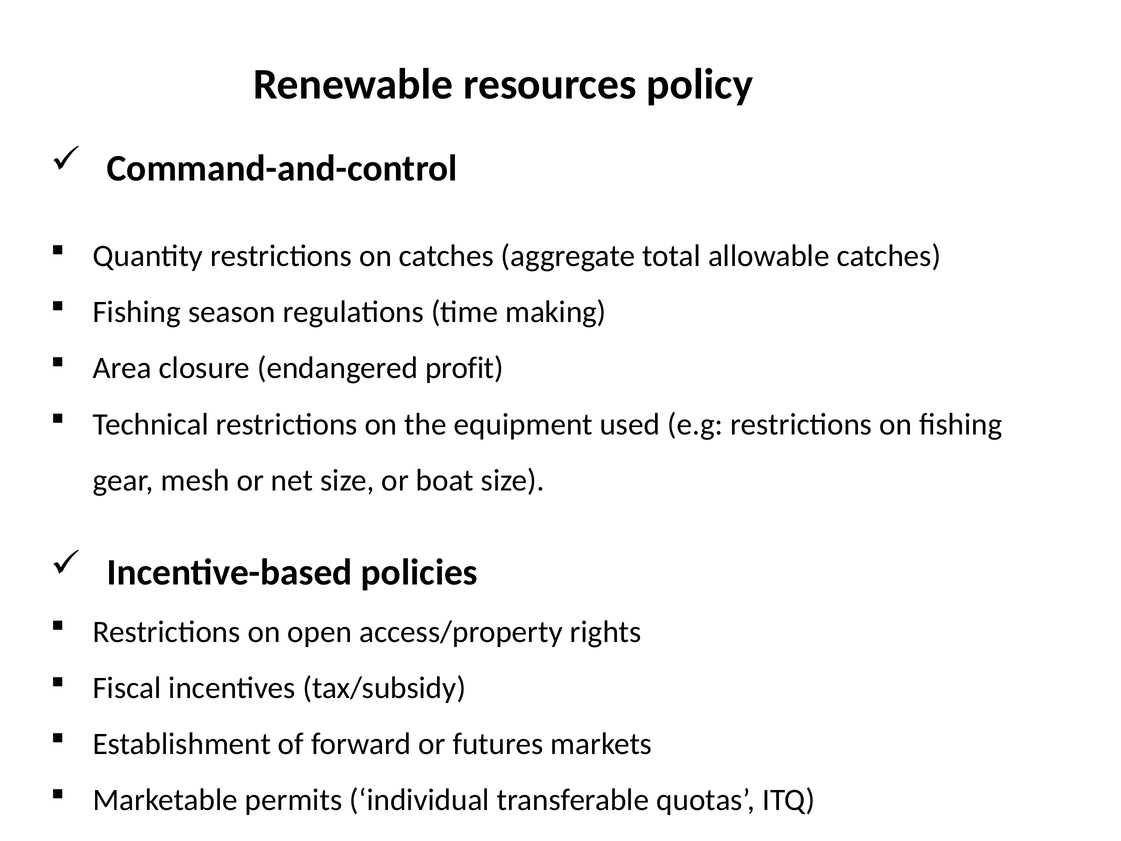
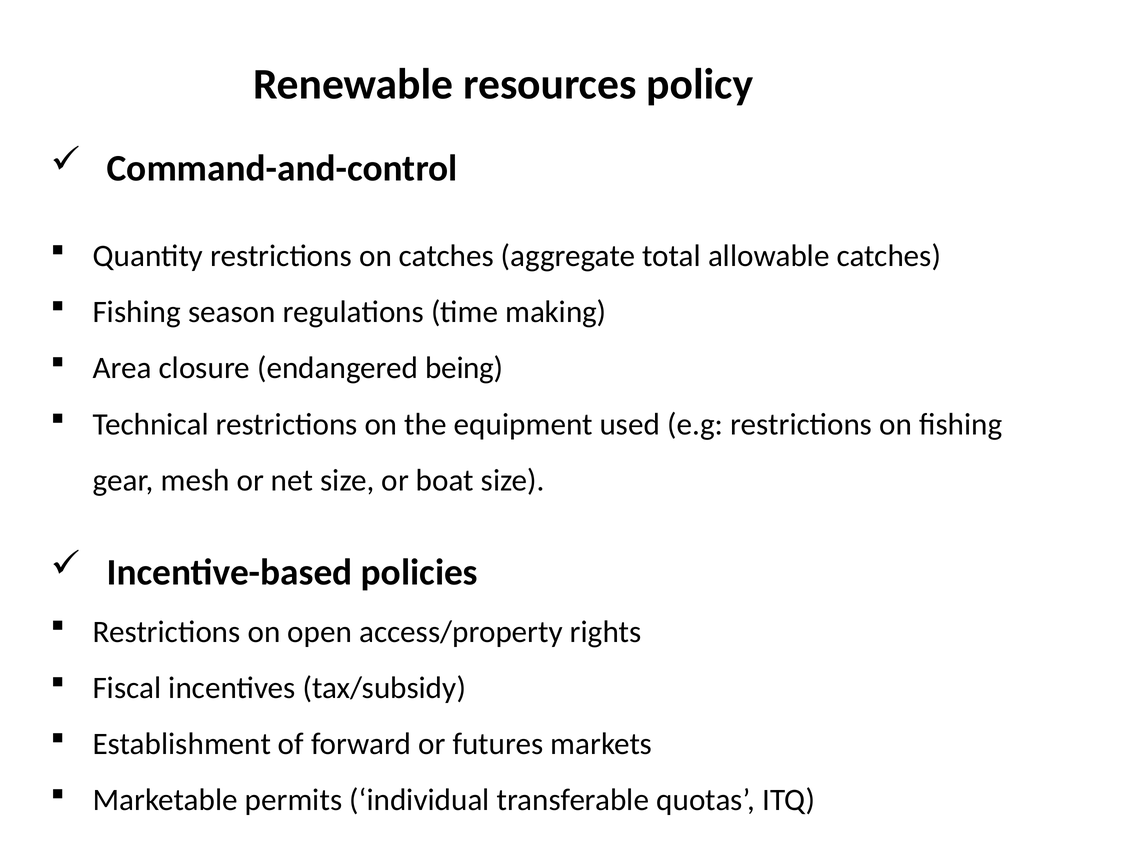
profit: profit -> being (464, 368)
